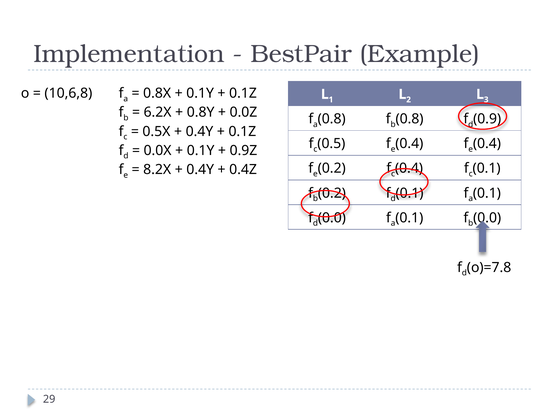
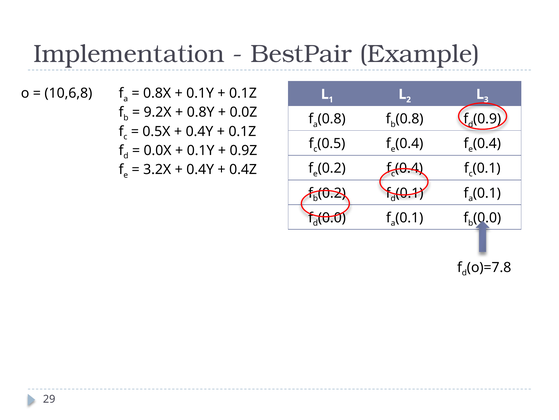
6.2X: 6.2X -> 9.2X (158, 112)
8.2X: 8.2X -> 3.2X (157, 169)
